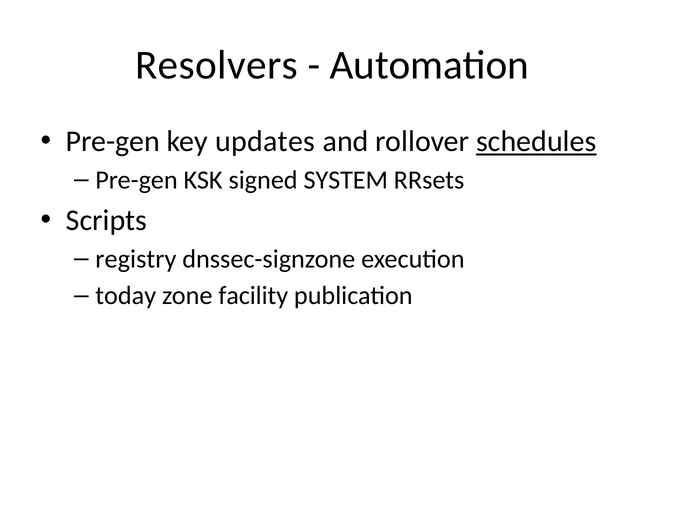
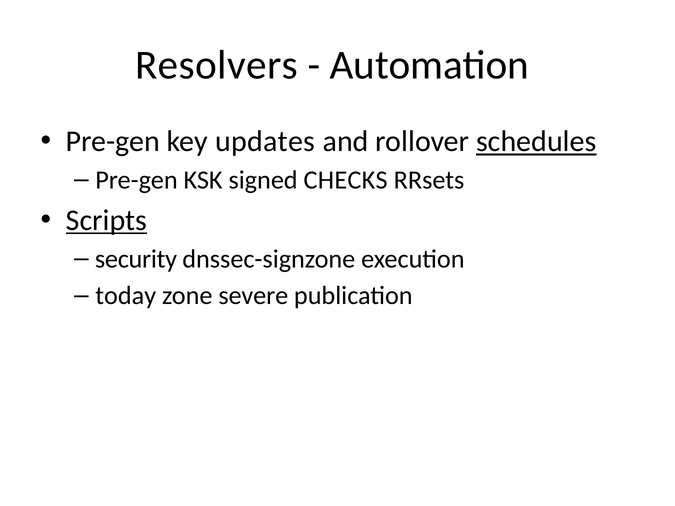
SYSTEM: SYSTEM -> CHECKS (346, 180)
Scripts underline: none -> present (106, 220)
registry: registry -> security (136, 259)
facility: facility -> severe (253, 296)
